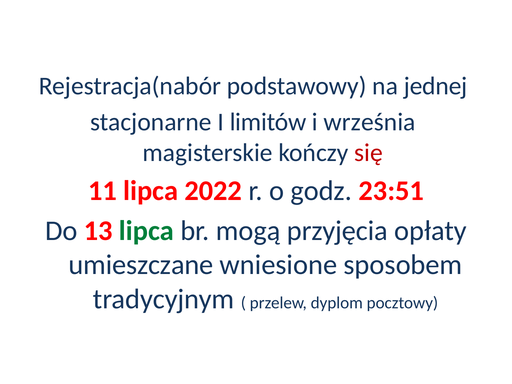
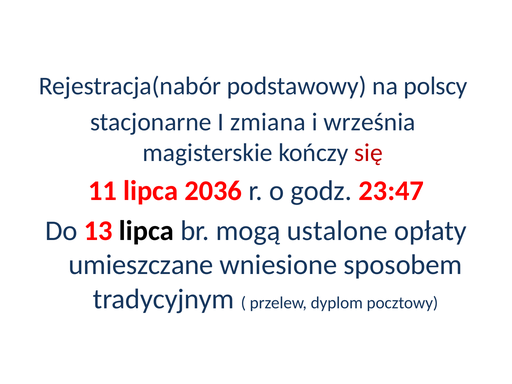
jednej: jednej -> polscy (436, 86)
limitów: limitów -> zmiana (268, 122)
2022: 2022 -> 2036 (213, 191)
23:51: 23:51 -> 23:47 (391, 191)
lipca colour: green -> black (146, 231)
przyjęcia: przyjęcia -> ustalone (337, 231)
